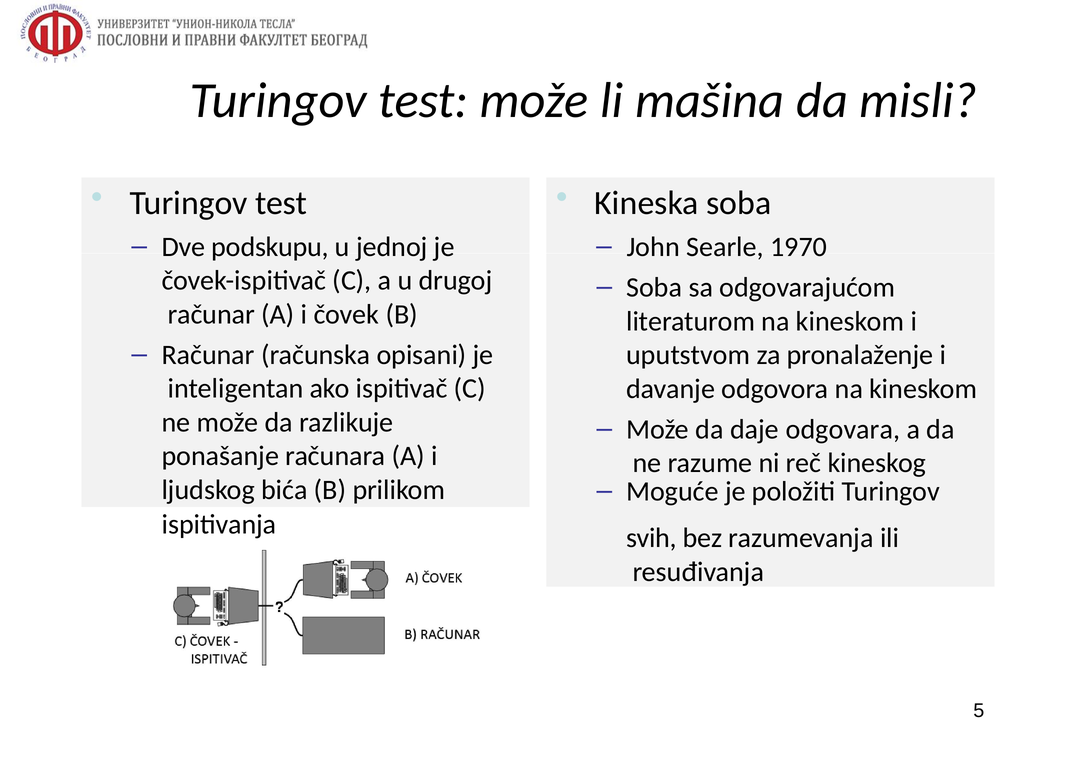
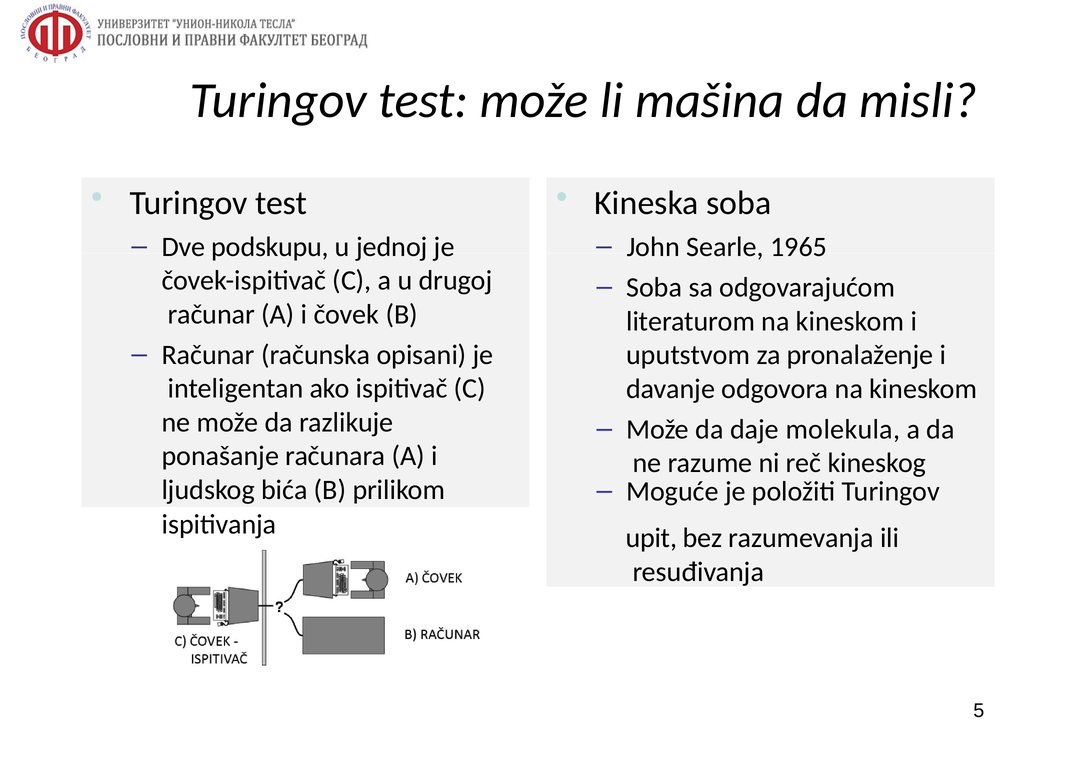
1970: 1970 -> 1965 (799, 247)
odgovara: odgovara -> molekula (843, 429)
svih: svih -> upit (651, 538)
